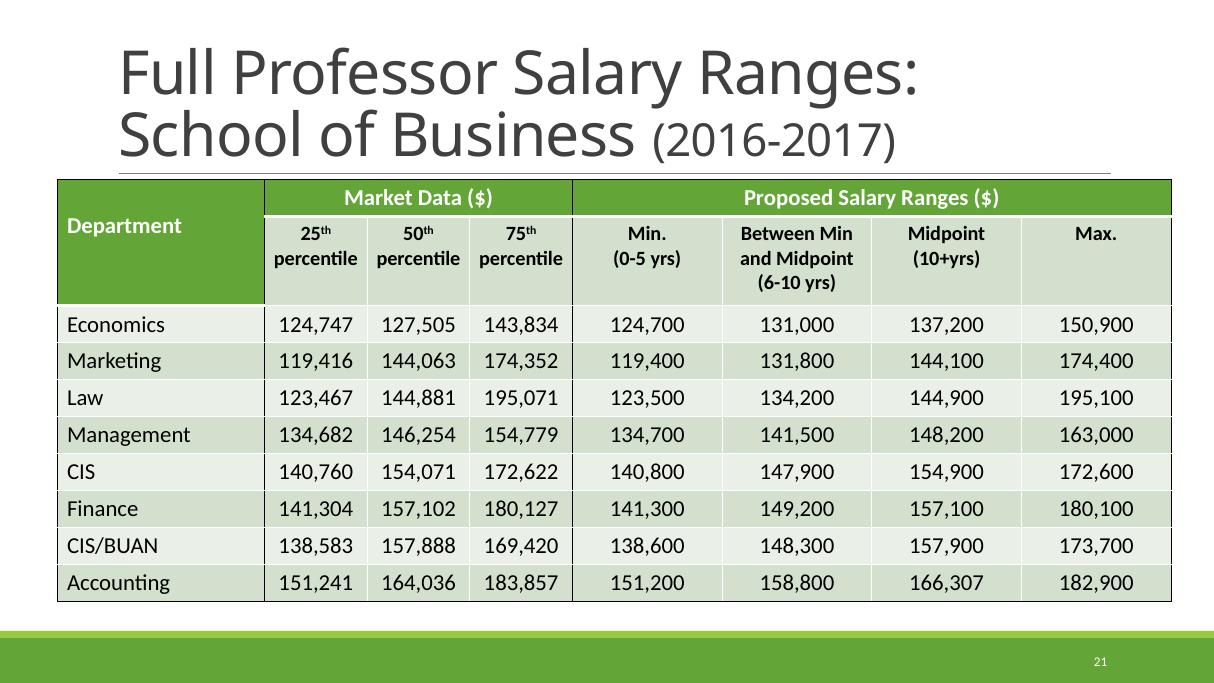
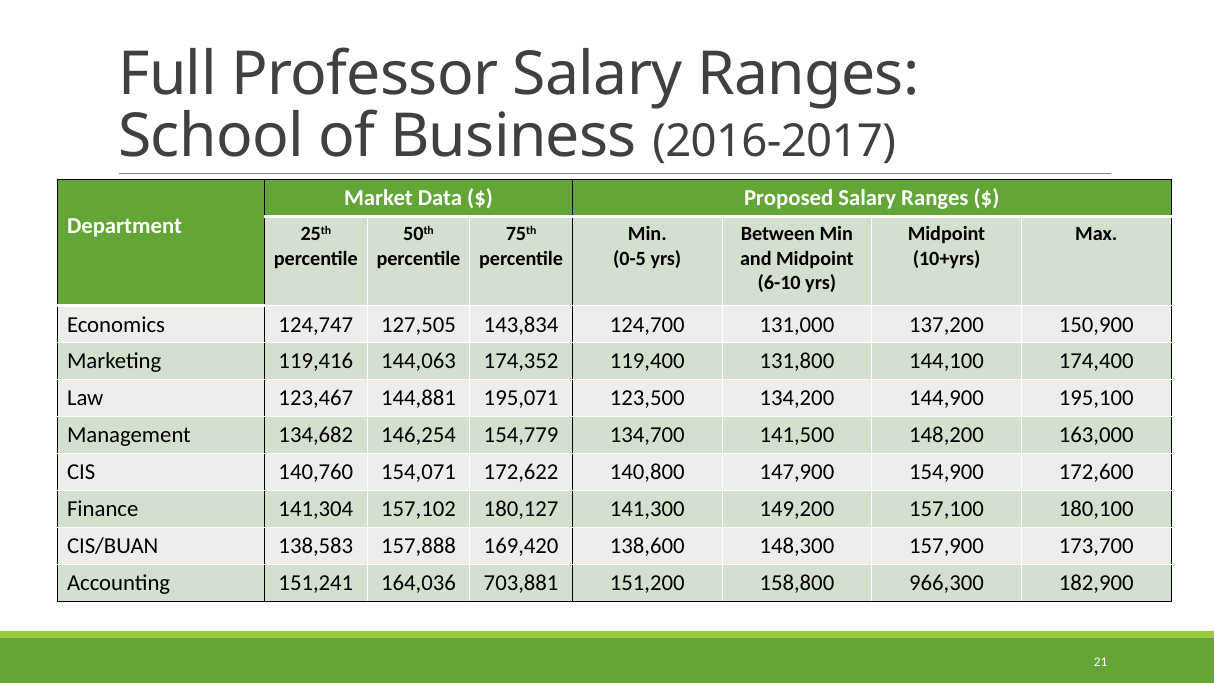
183,857: 183,857 -> 703,881 (521, 583)
166,307: 166,307 -> 966,300 (947, 583)
